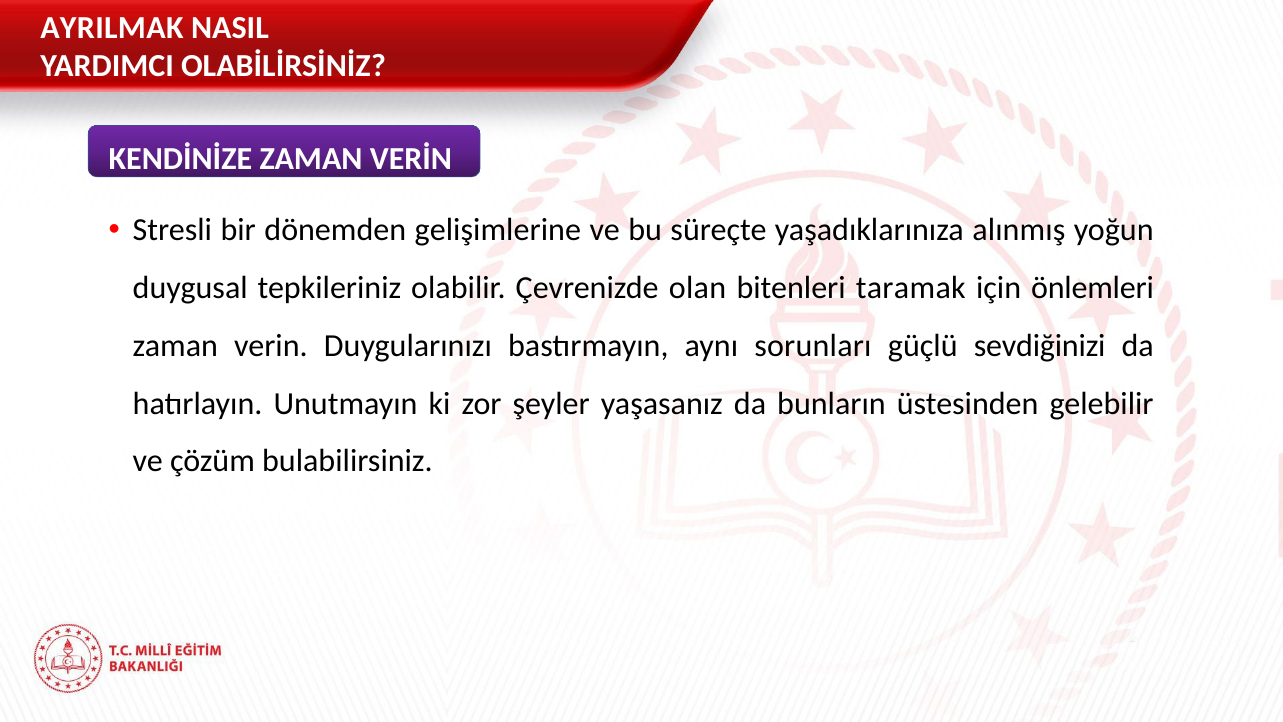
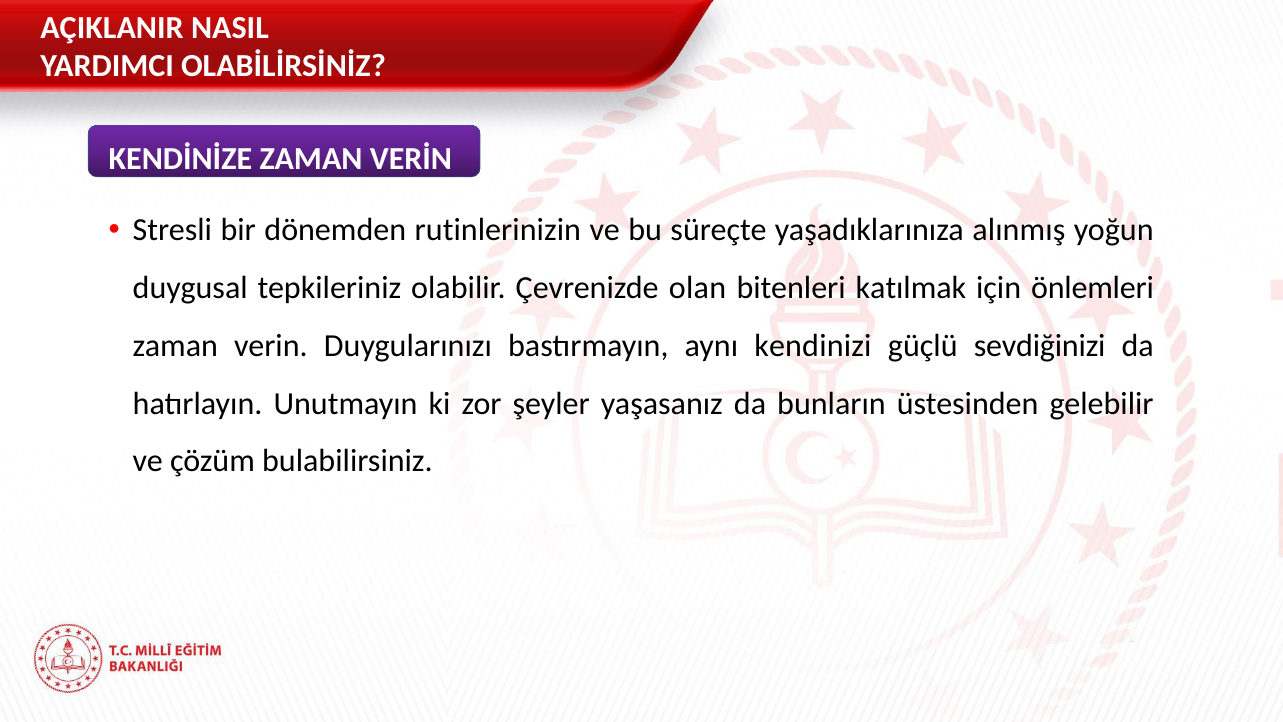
AYRILMAK: AYRILMAK -> AÇIKLANIR (112, 28)
gelişimlerine: gelişimlerine -> rutinlerinizin (498, 230)
taramak: taramak -> katılmak (911, 288)
sorunları: sorunları -> kendinizi (813, 346)
